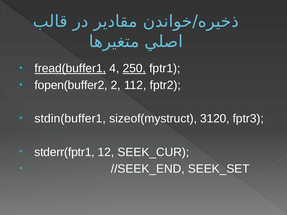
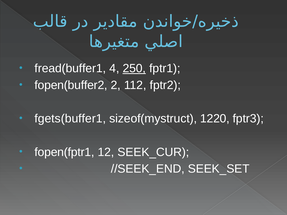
fread(buffer1 underline: present -> none (70, 69)
stdin(buffer1: stdin(buffer1 -> fgets(buffer1 (70, 119)
3120: 3120 -> 1220 (215, 119)
stderr(fptr1: stderr(fptr1 -> fopen(fptr1 (64, 152)
